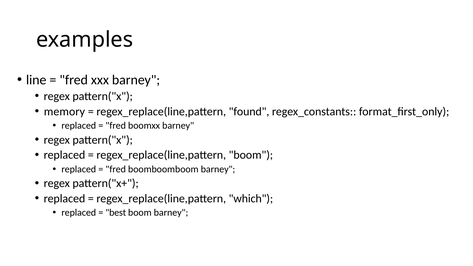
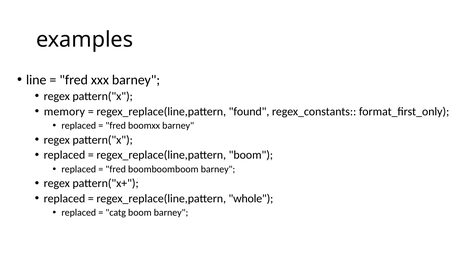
which: which -> whole (251, 199)
best: best -> catg (116, 213)
